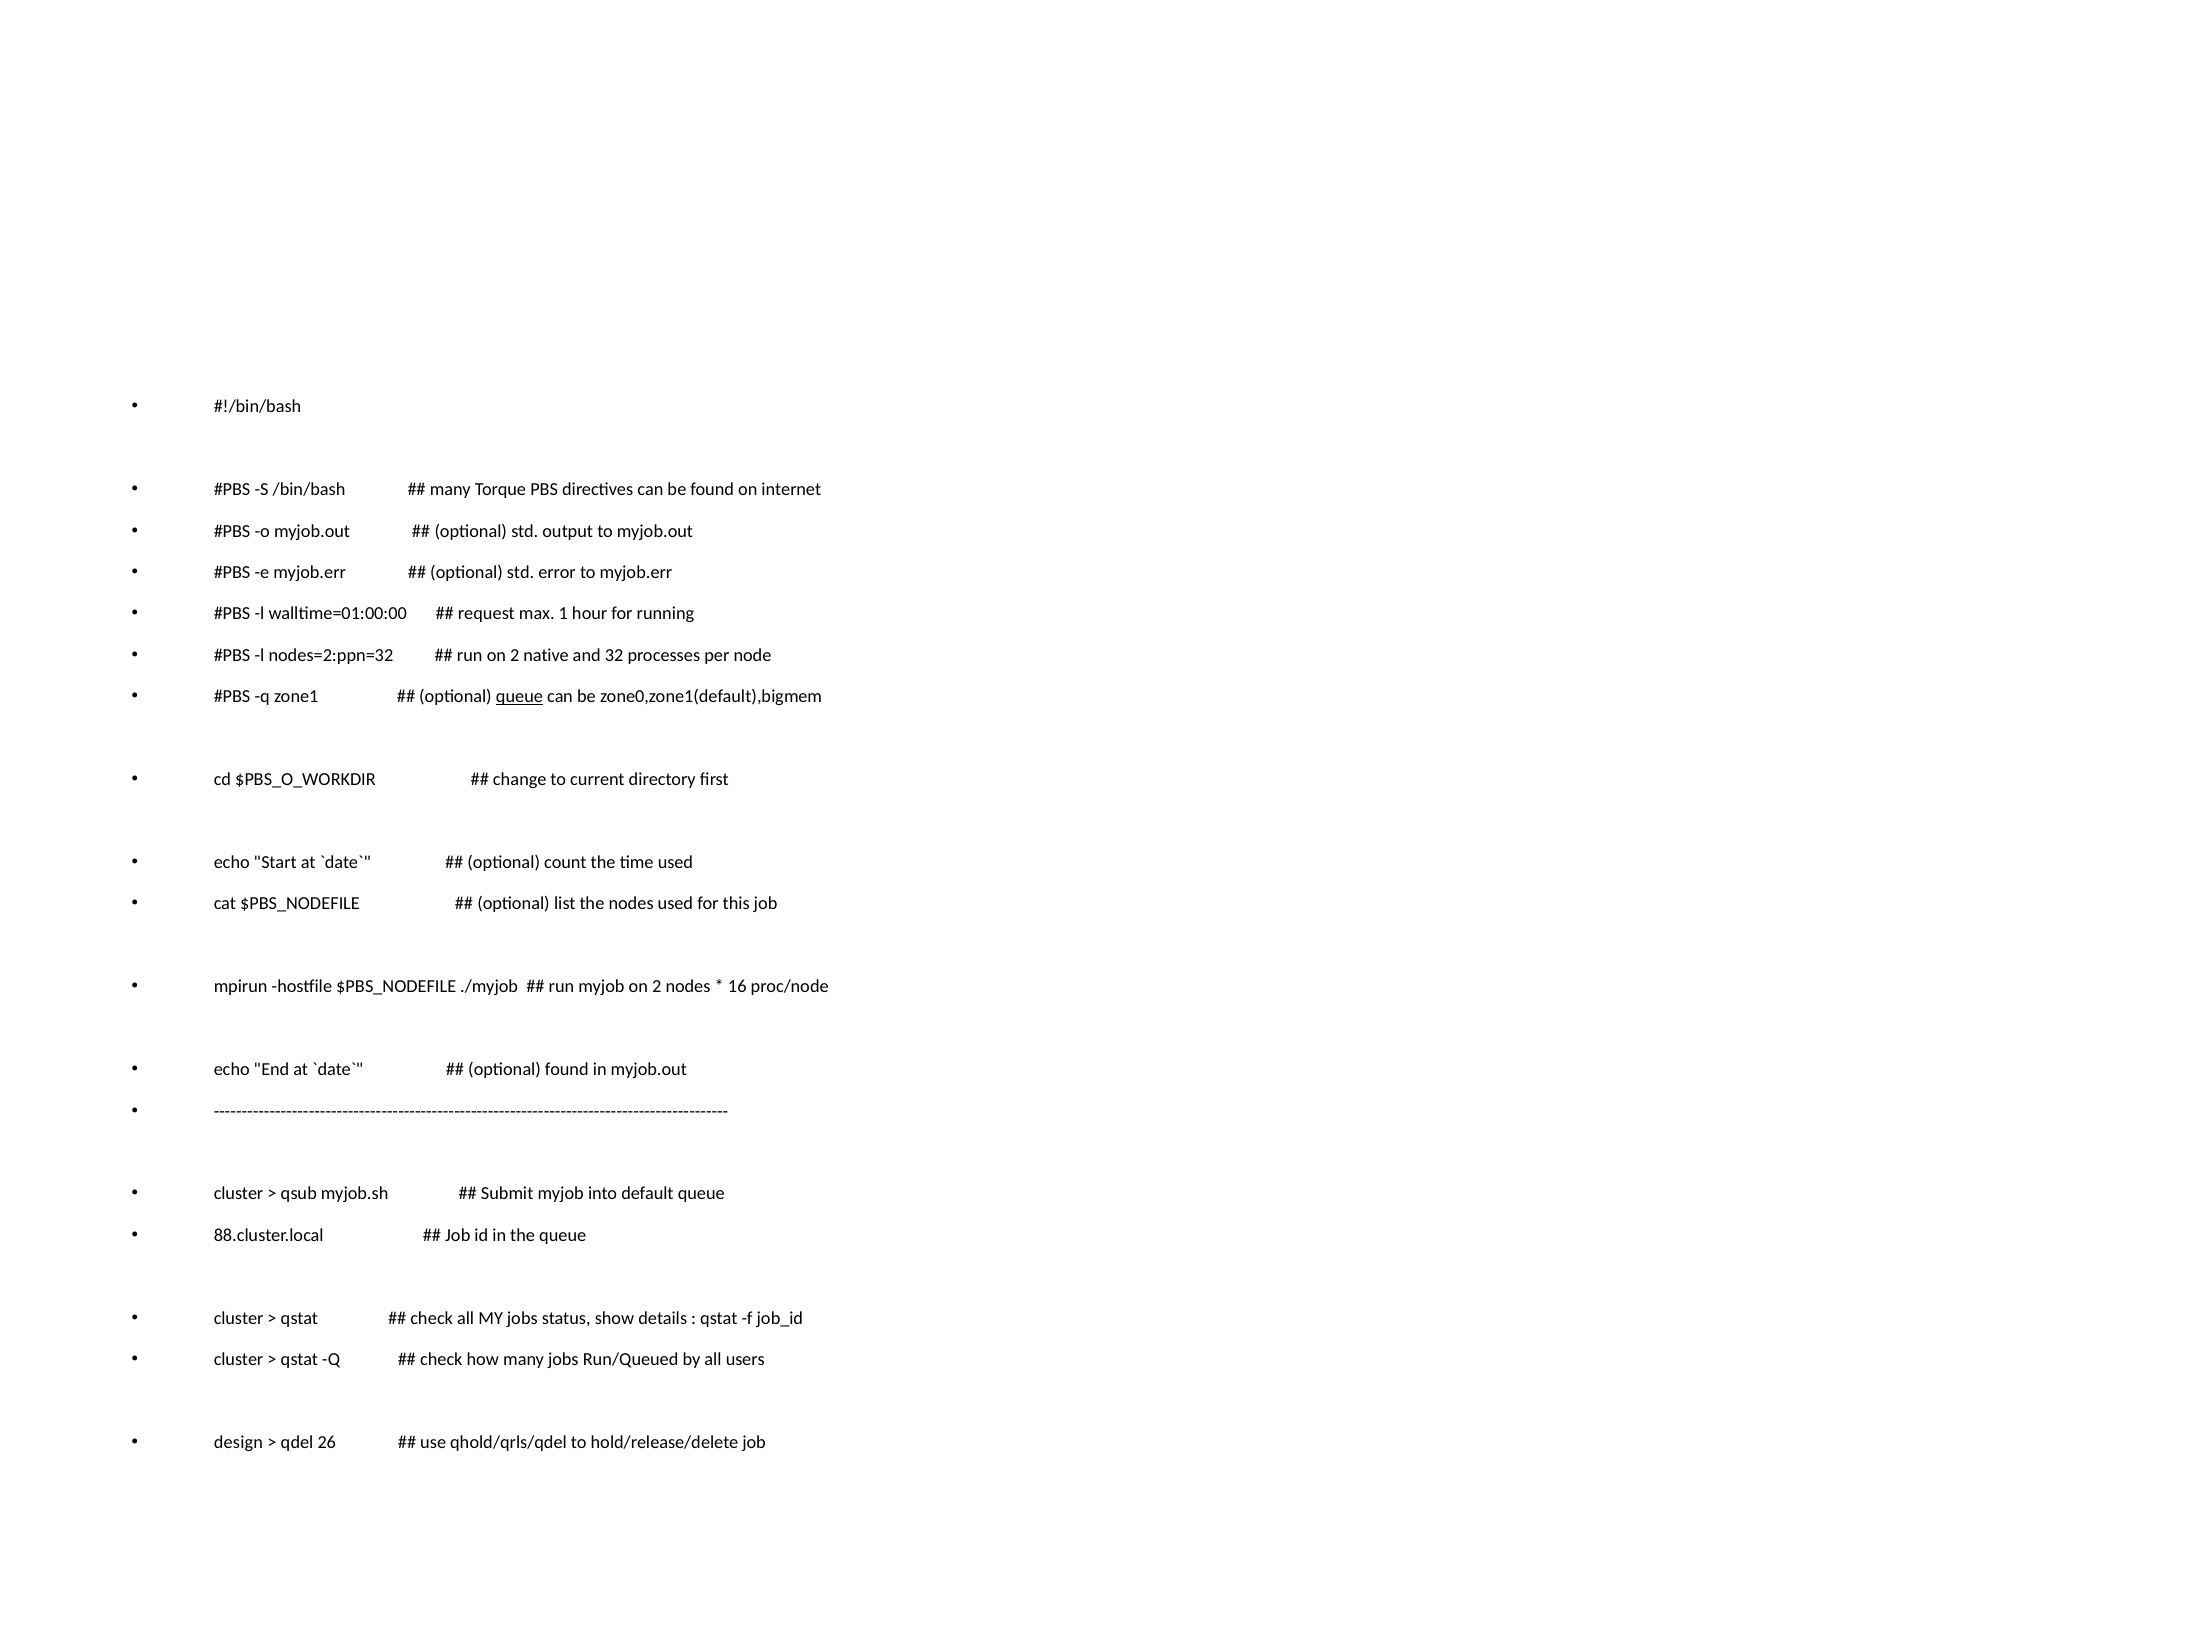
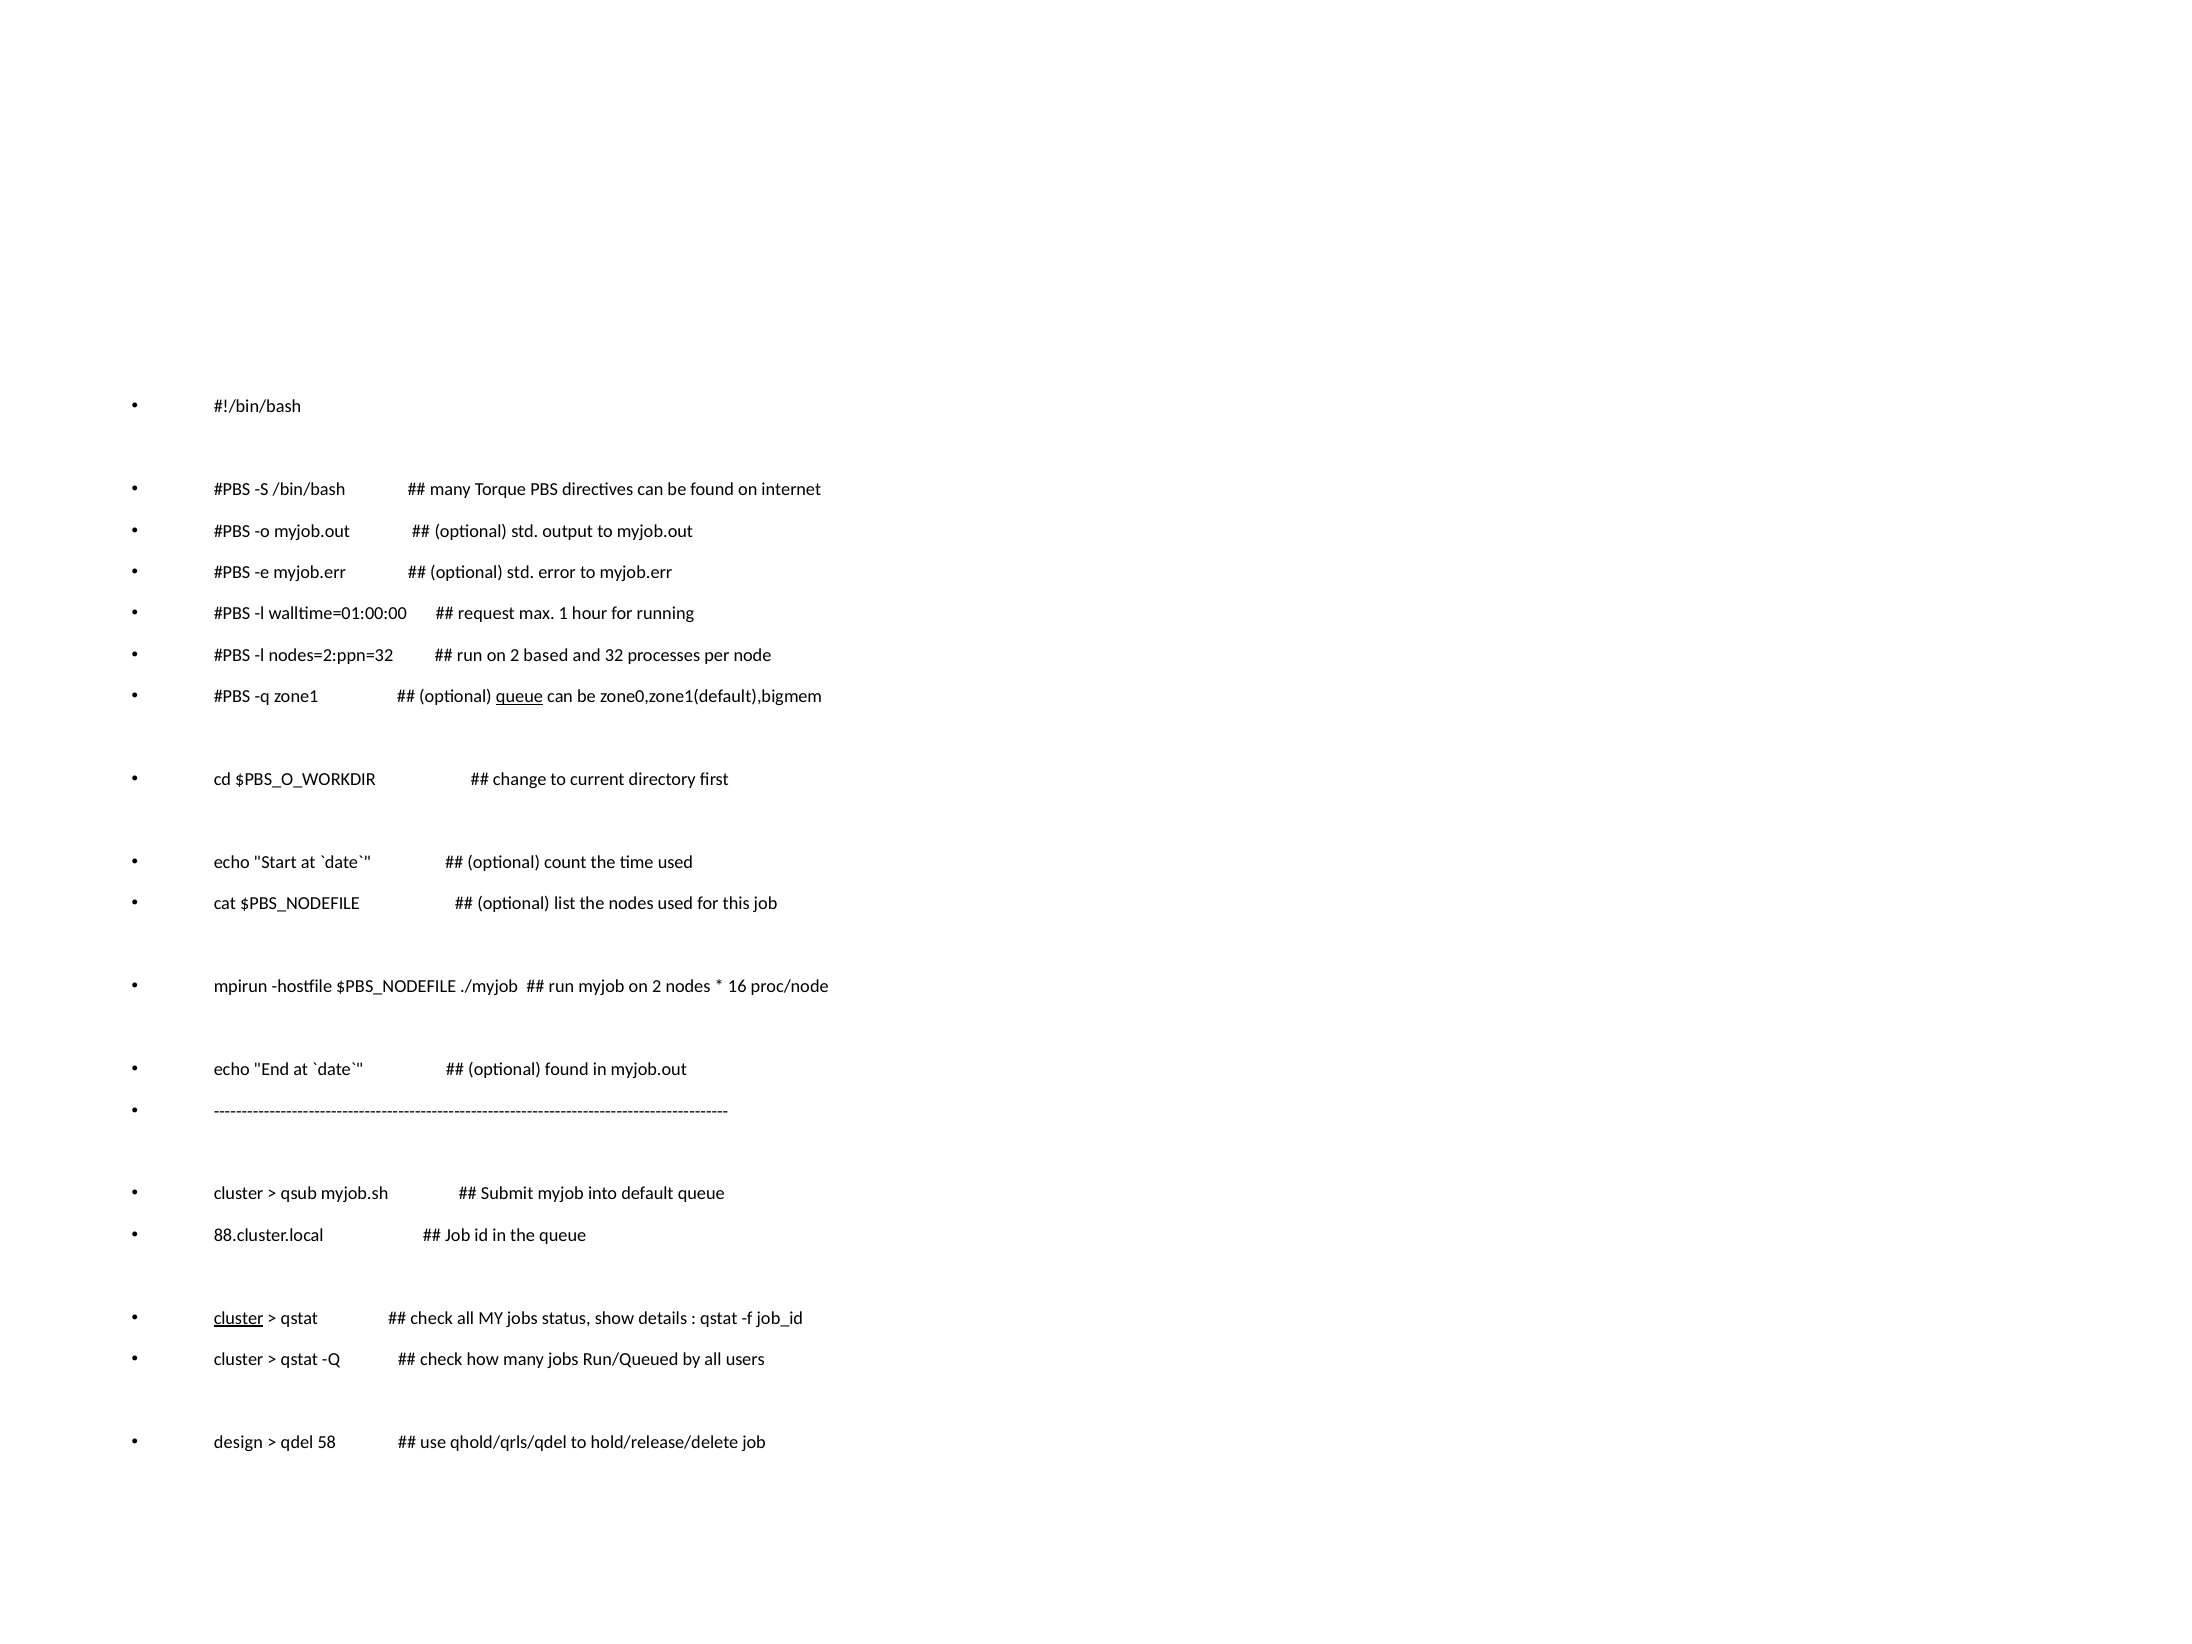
native: native -> based (546, 655)
cluster underline: none -> present (239, 1318)
26: 26 -> 58 (327, 1442)
